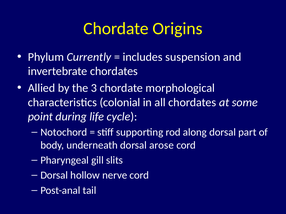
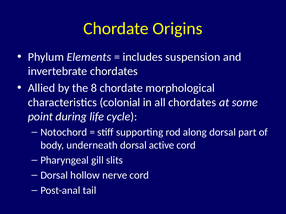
Currently: Currently -> Elements (89, 57)
3: 3 -> 8 (94, 88)
arose: arose -> active (162, 145)
